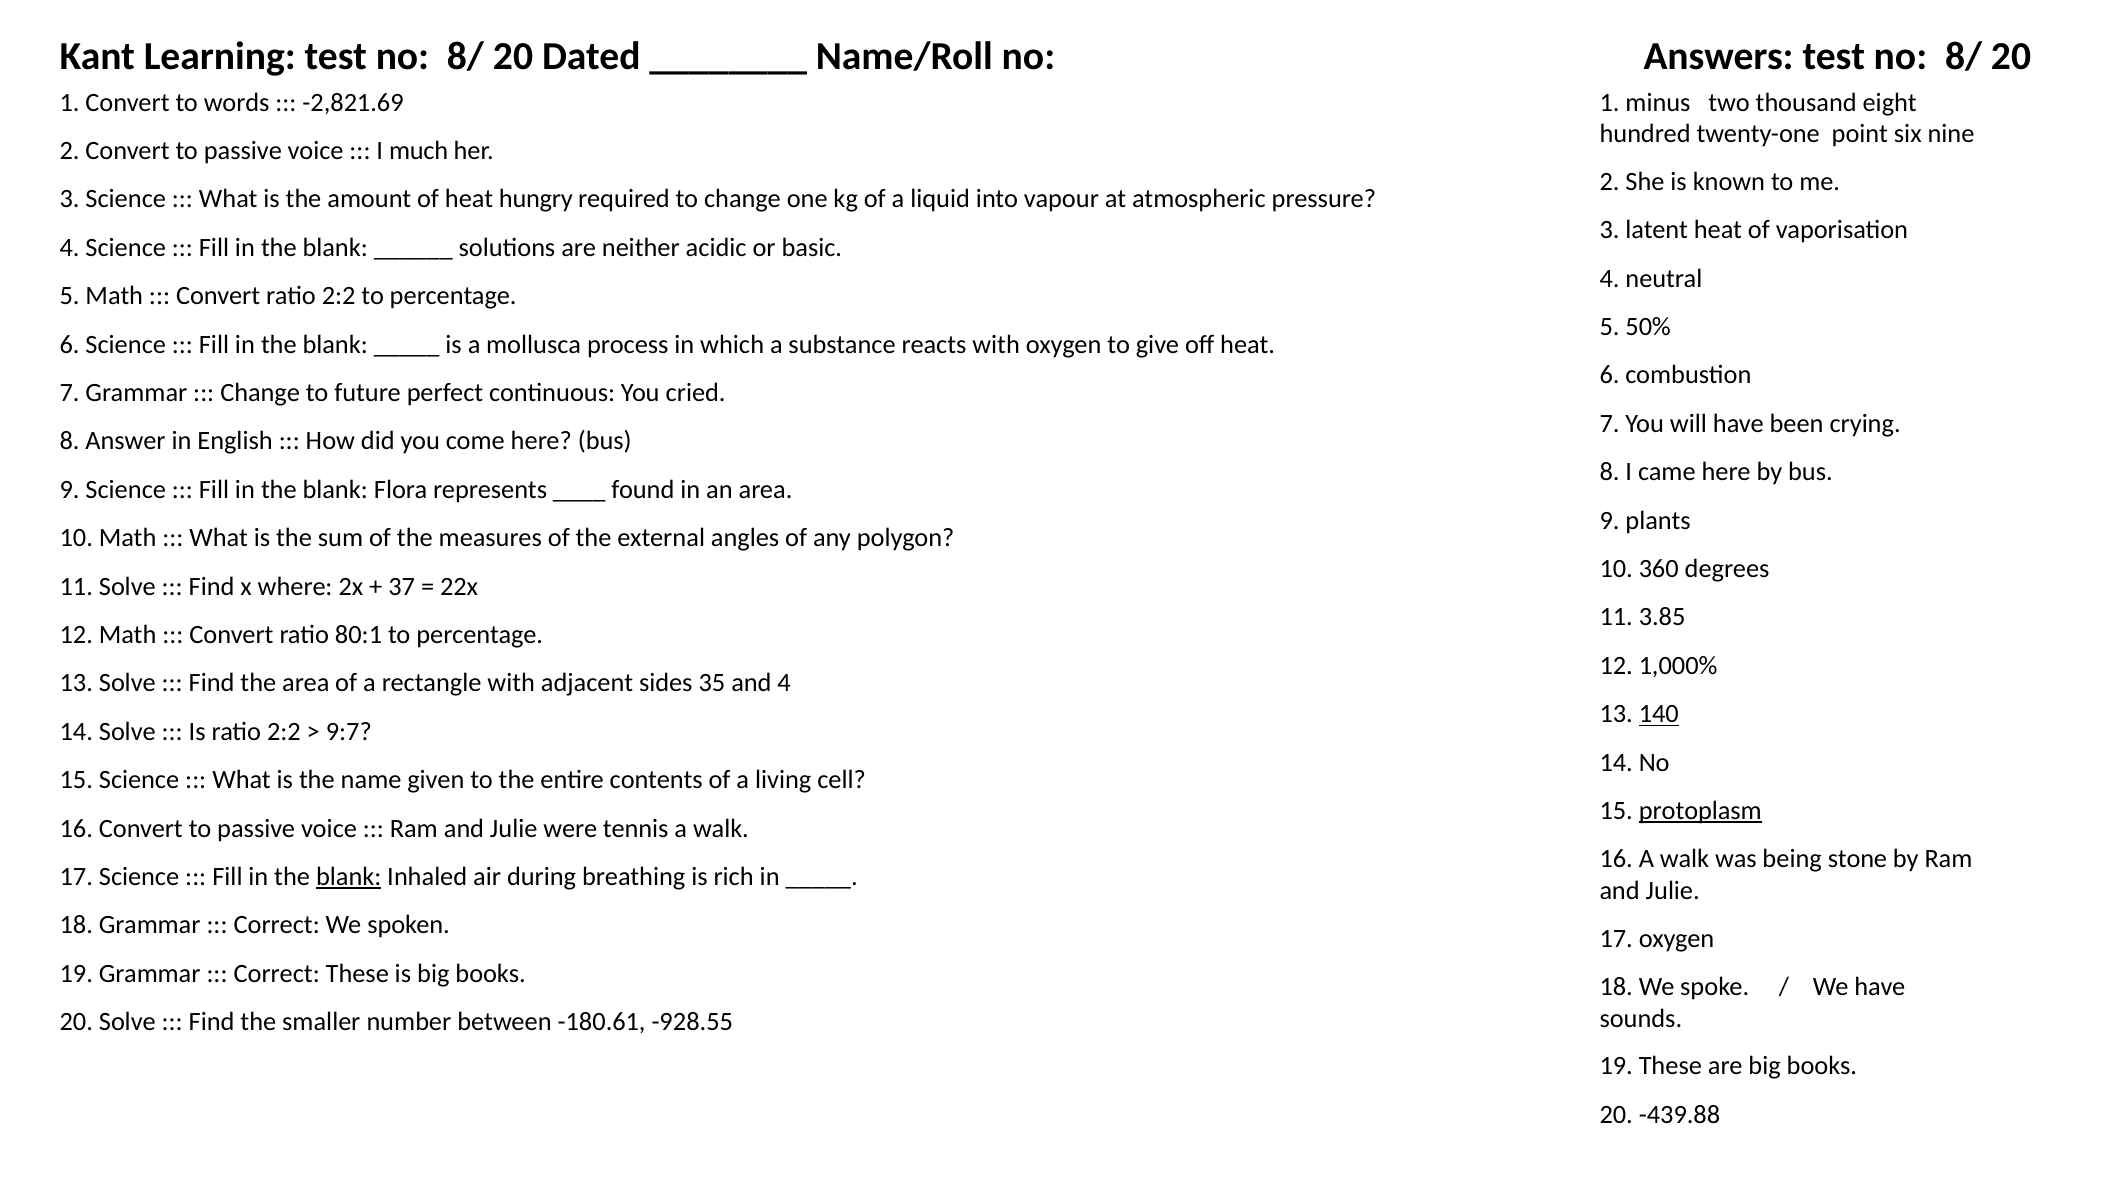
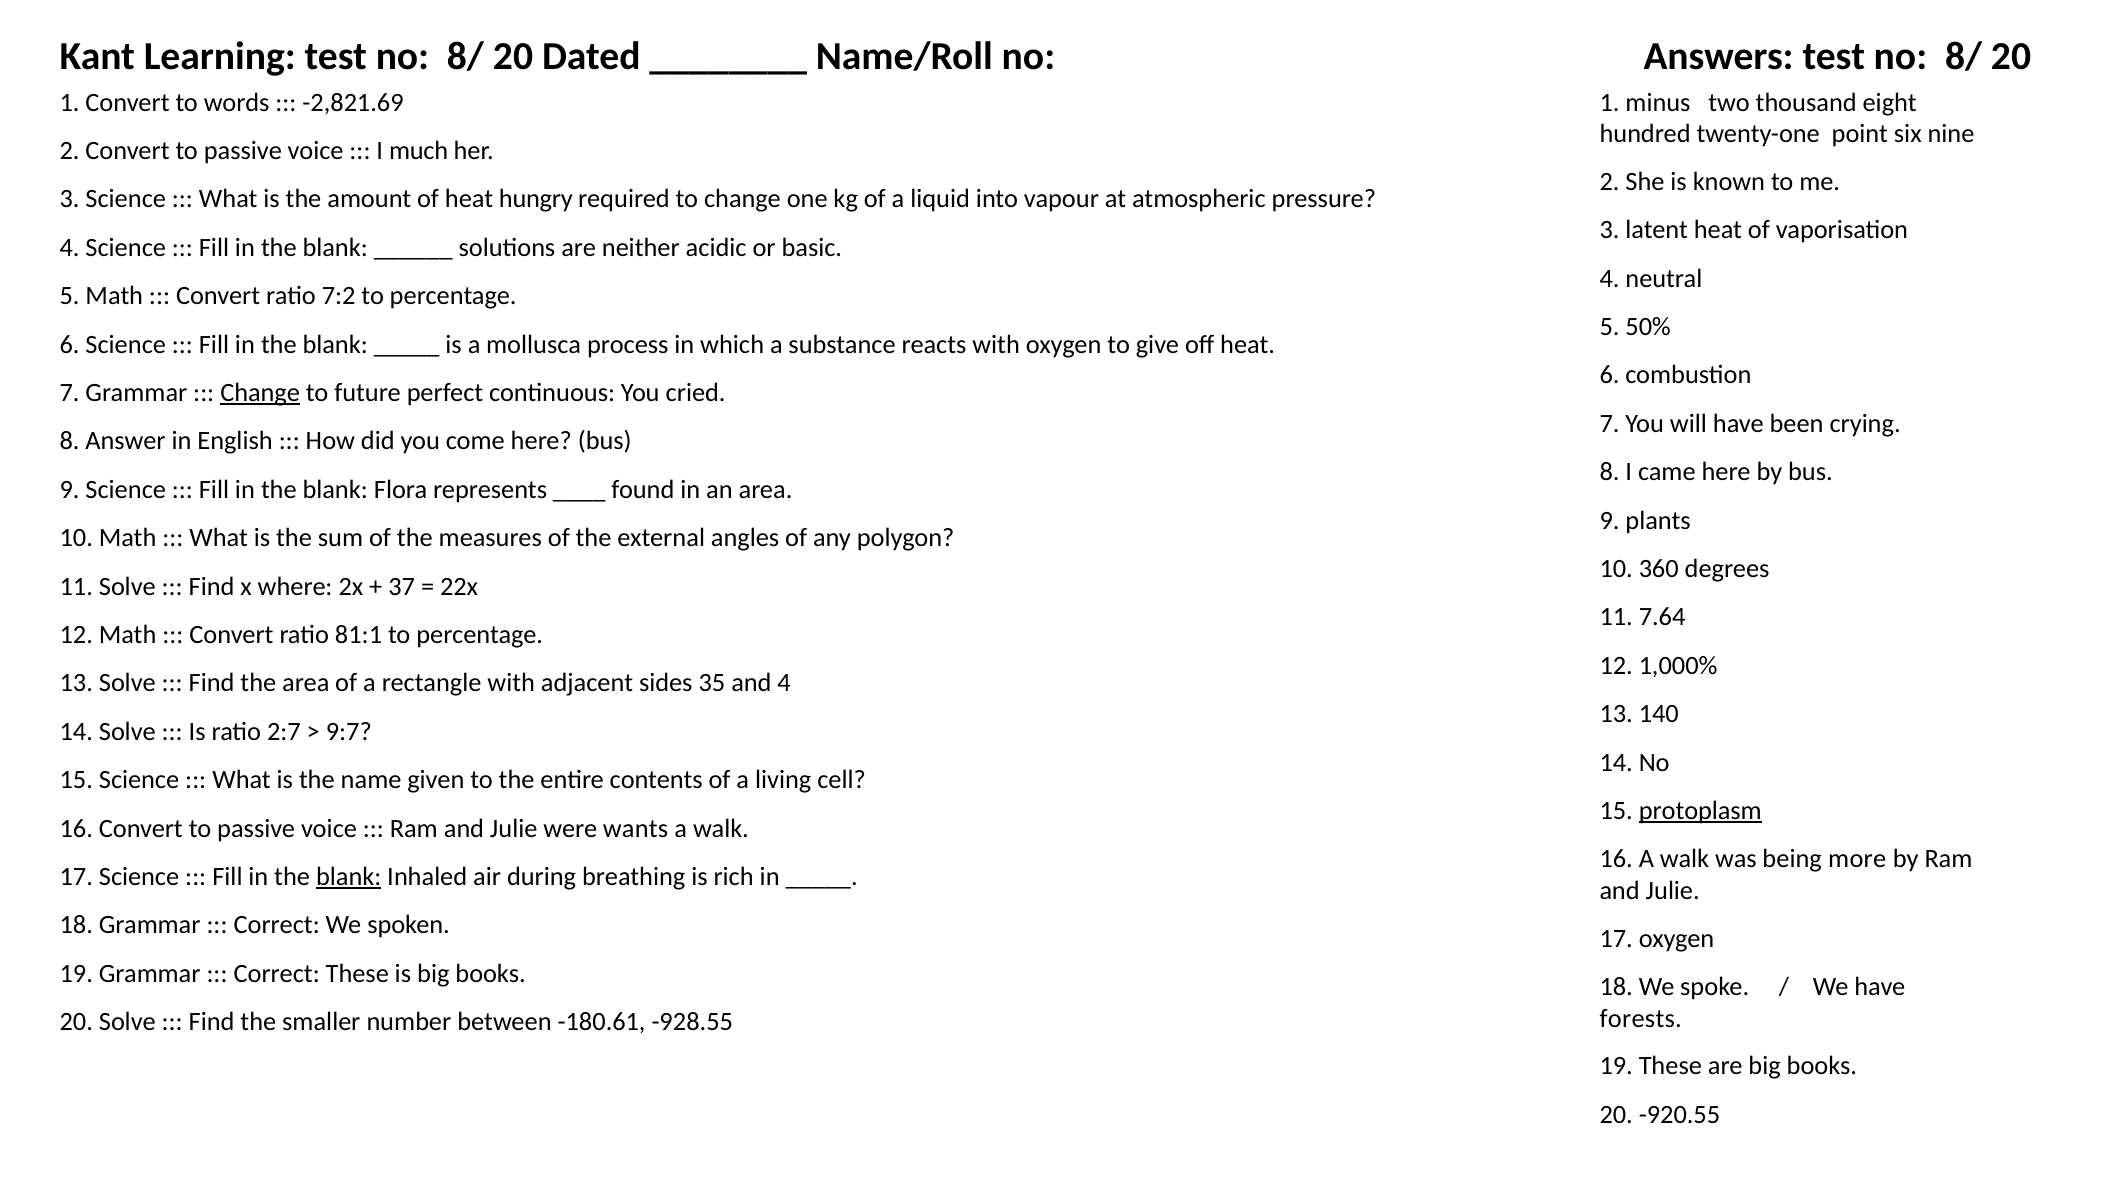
Convert ratio 2:2: 2:2 -> 7:2 (339, 296)
Change underline: none -> present (260, 393)
3.85: 3.85 -> 7.64 (1662, 617)
80:1: 80:1 -> 81:1 (359, 635)
140 underline: present -> none (1659, 714)
Is ratio 2:2: 2:2 -> 2:7 (284, 732)
tennis: tennis -> wants (636, 828)
stone: stone -> more (1857, 859)
sounds: sounds -> forests (1641, 1018)
-439.88: -439.88 -> -920.55 (1679, 1114)
